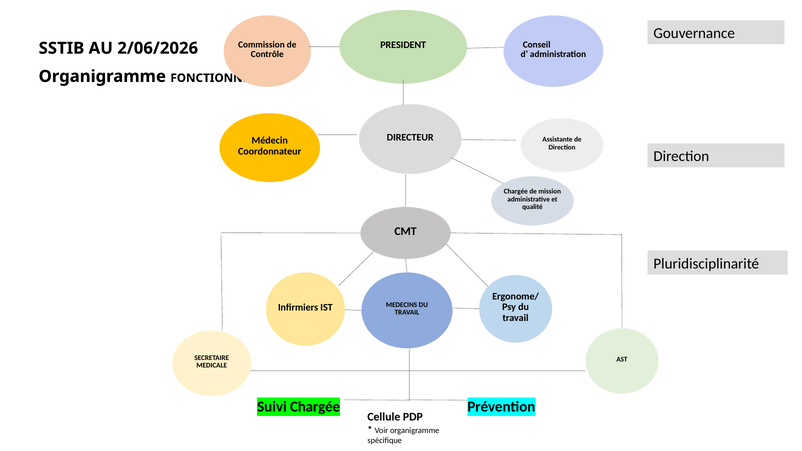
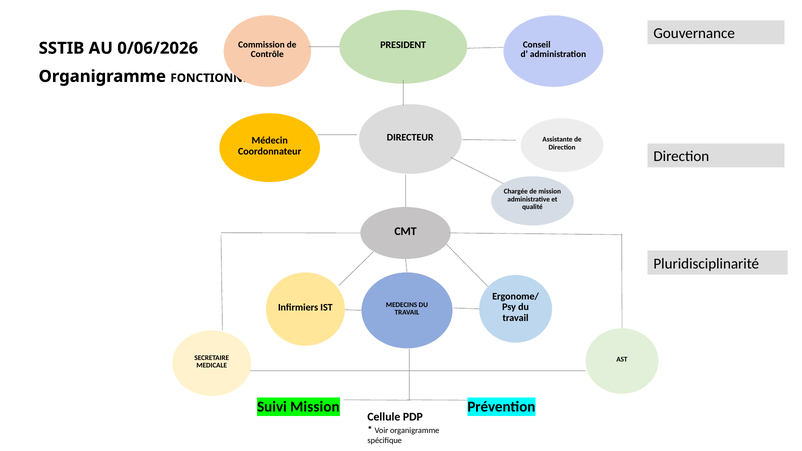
2/06/2026: 2/06/2026 -> 0/06/2026 (158, 48)
Suivi Chargée: Chargée -> Mission (315, 407)
